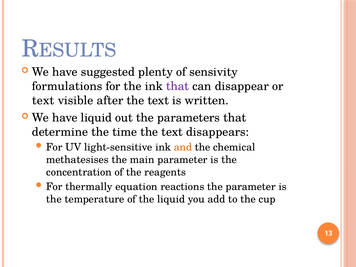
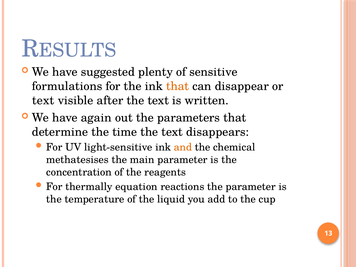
sensivity: sensivity -> sensitive (214, 72)
that colour: purple -> orange (178, 86)
have liquid: liquid -> again (96, 118)
